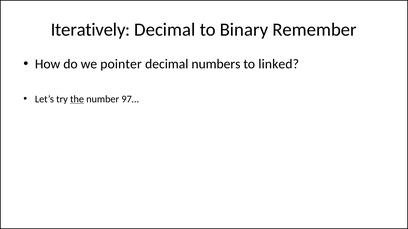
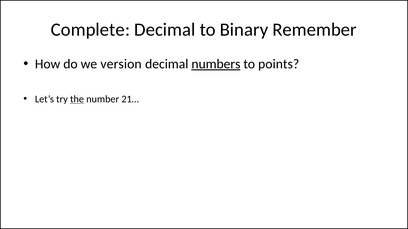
Iteratively: Iteratively -> Complete (90, 30)
pointer: pointer -> version (121, 64)
numbers underline: none -> present (216, 64)
linked: linked -> points (279, 64)
97…: 97… -> 21… (130, 99)
